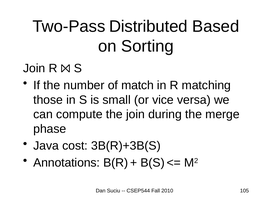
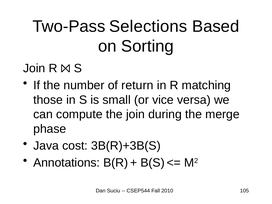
Distributed: Distributed -> Selections (148, 26)
match: match -> return (137, 85)
